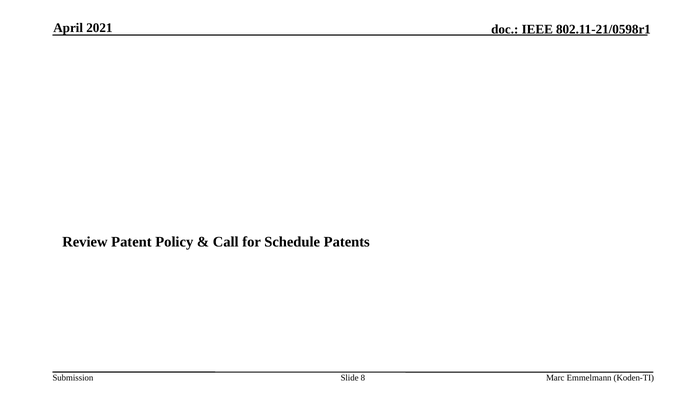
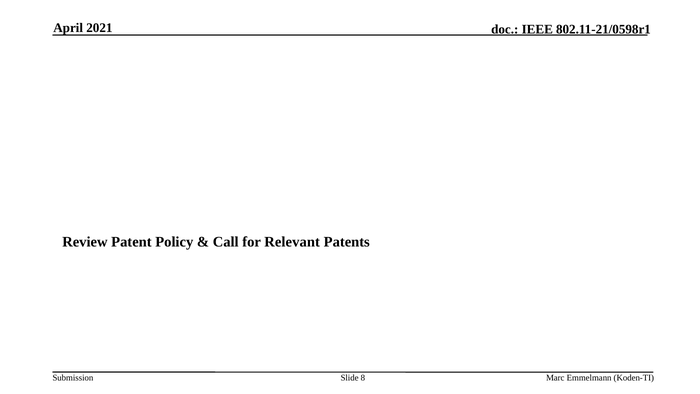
Schedule: Schedule -> Relevant (292, 242)
